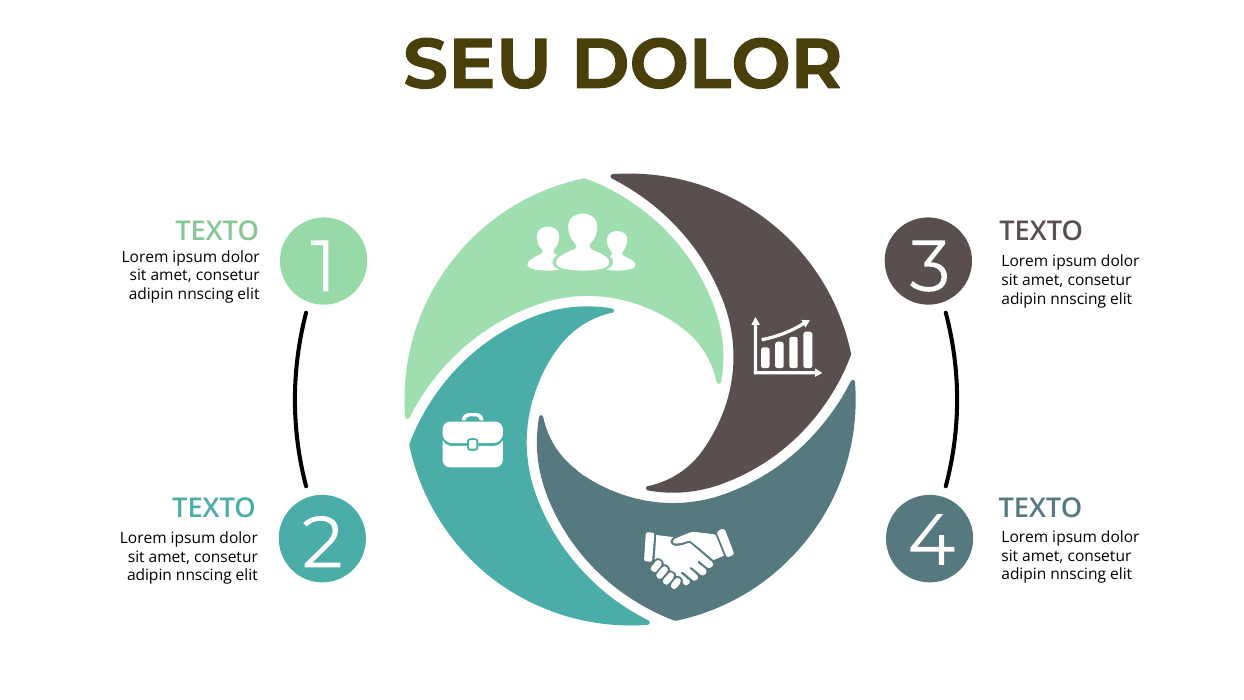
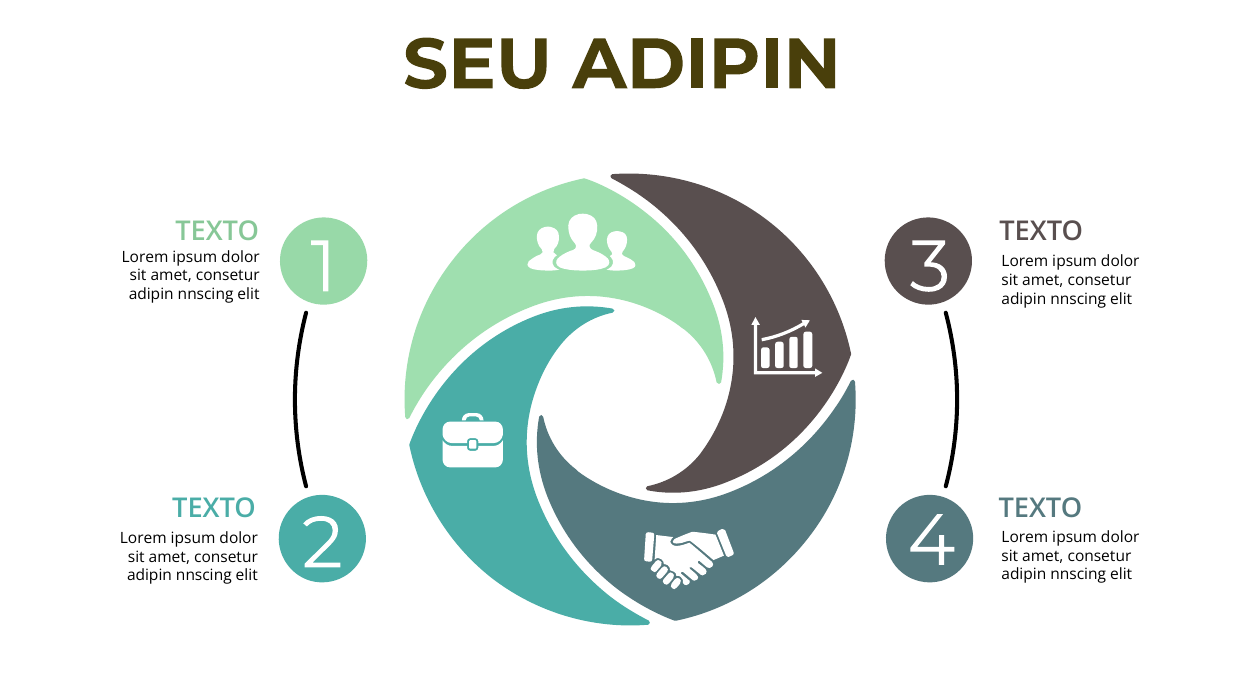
SEU DOLOR: DOLOR -> ADIPIN (707, 65)
